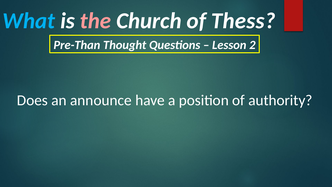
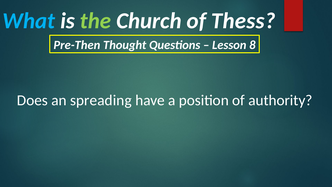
the colour: pink -> light green (96, 21)
Pre-Than: Pre-Than -> Pre-Then (77, 45)
2: 2 -> 8 (252, 45)
announce: announce -> spreading (101, 100)
